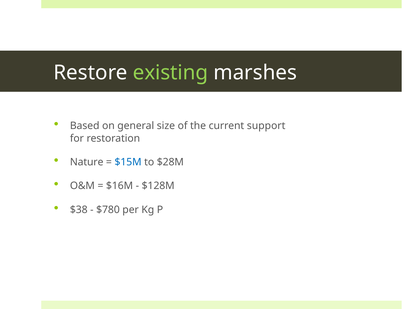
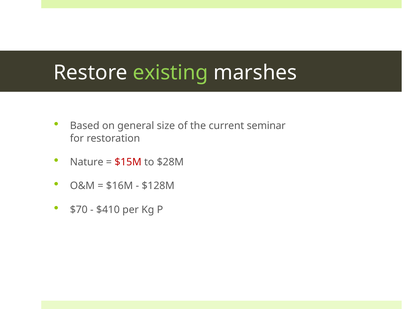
support: support -> seminar (266, 126)
$15M colour: blue -> red (128, 162)
$38: $38 -> $70 (79, 210)
$780: $780 -> $410 (108, 210)
